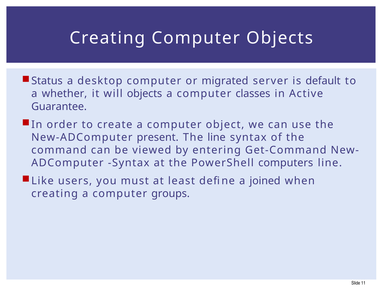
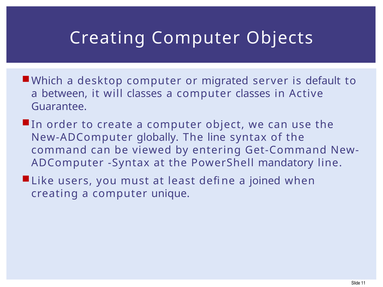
Status: Status -> Which (47, 81)
whether: whether -> between (65, 94)
will objects: objects -> classes (144, 94)
present: present -> globally (158, 137)
computers: computers -> mandatory (286, 163)
groups: groups -> unique (171, 194)
